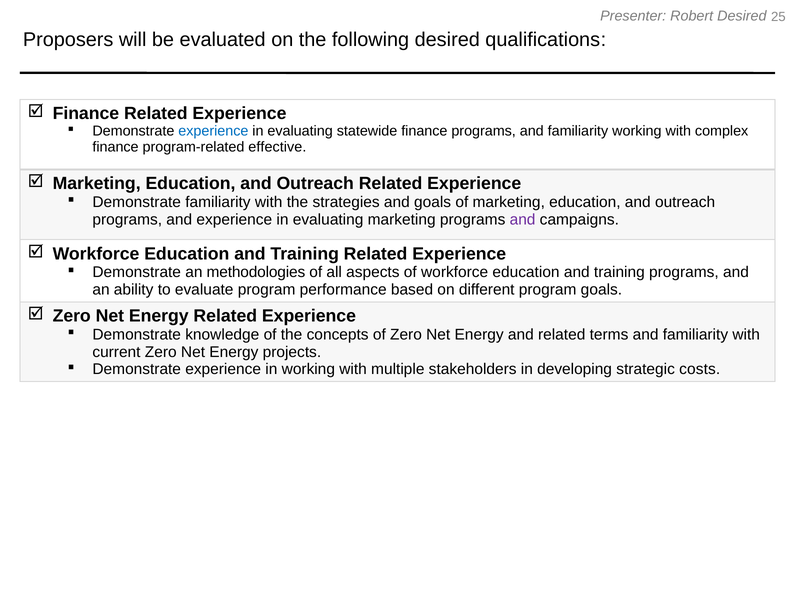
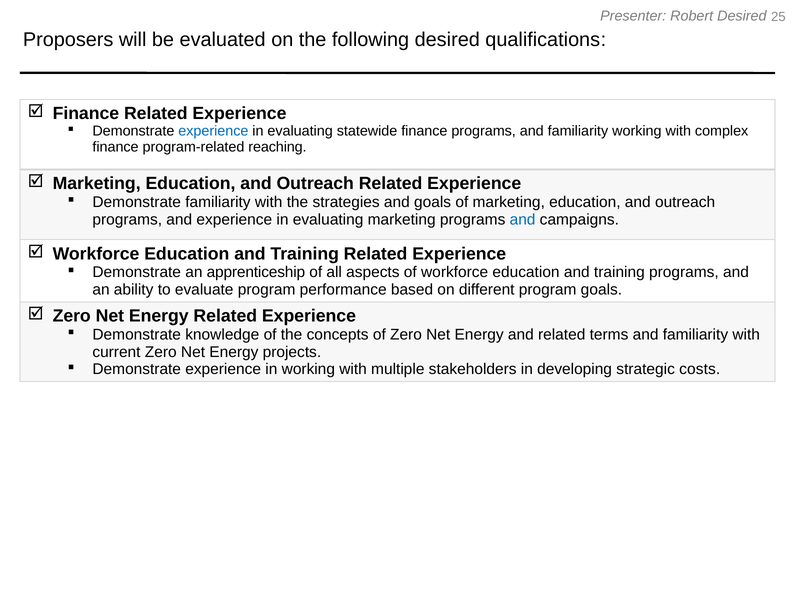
effective: effective -> reaching (277, 147)
and colour: purple -> blue (523, 220)
methodologies: methodologies -> apprenticeship (256, 272)
